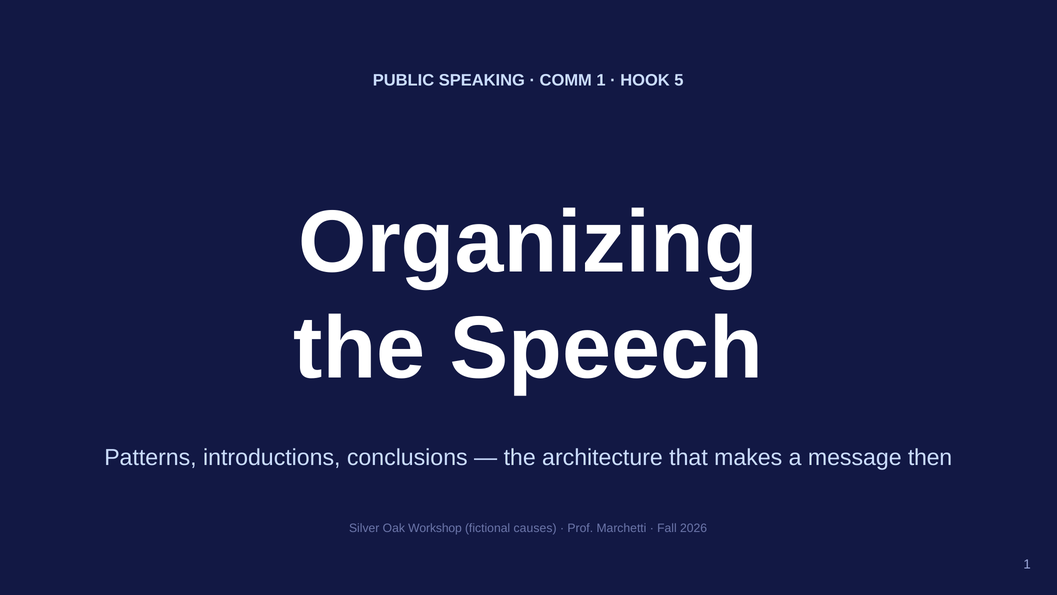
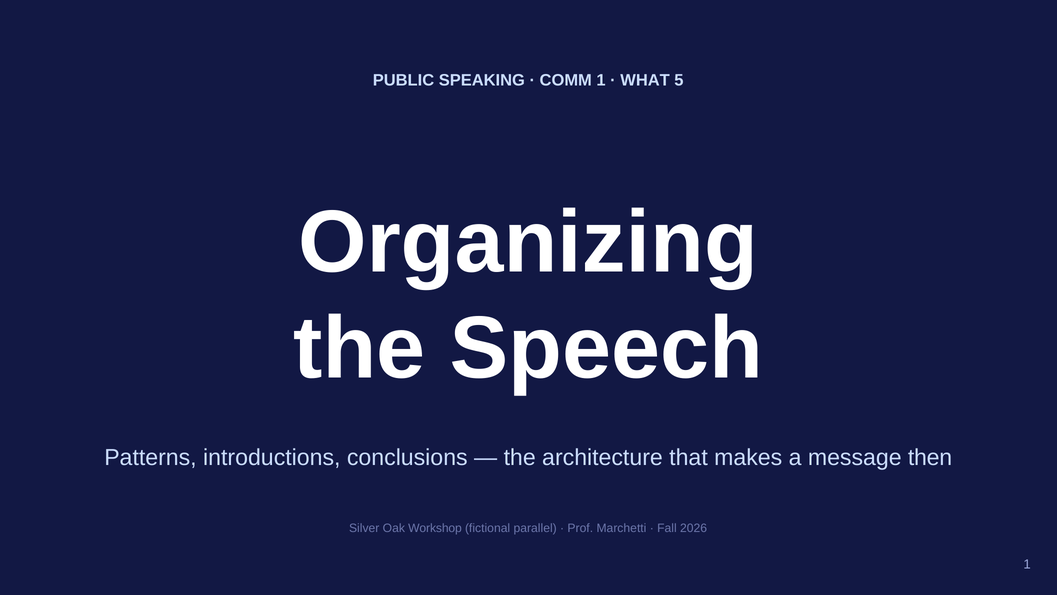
HOOK: HOOK -> WHAT (645, 80)
causes: causes -> parallel (535, 528)
